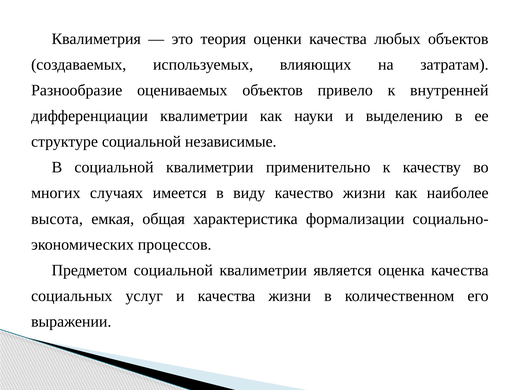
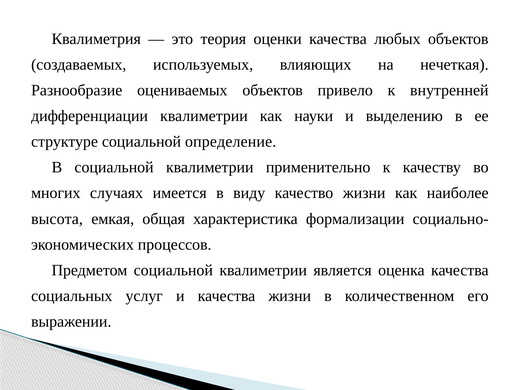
затратам: затратам -> нечеткая (454, 64)
независимые: независимые -> определение (231, 142)
